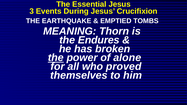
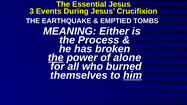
Thorn: Thorn -> Either (114, 31)
Endures: Endures -> Process (99, 40)
proved: proved -> burned (124, 67)
him underline: none -> present (133, 75)
